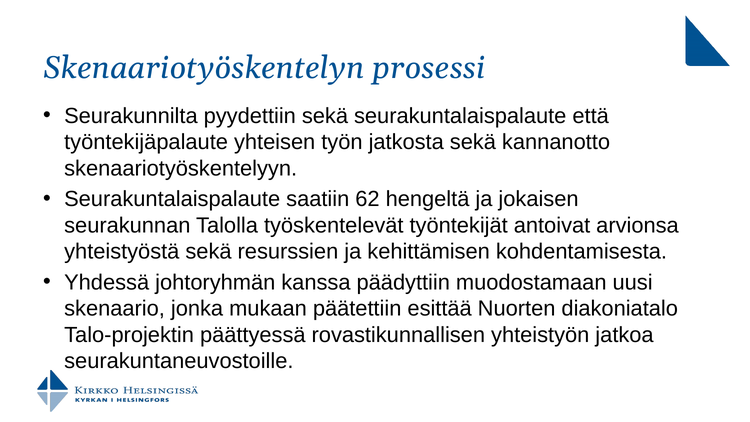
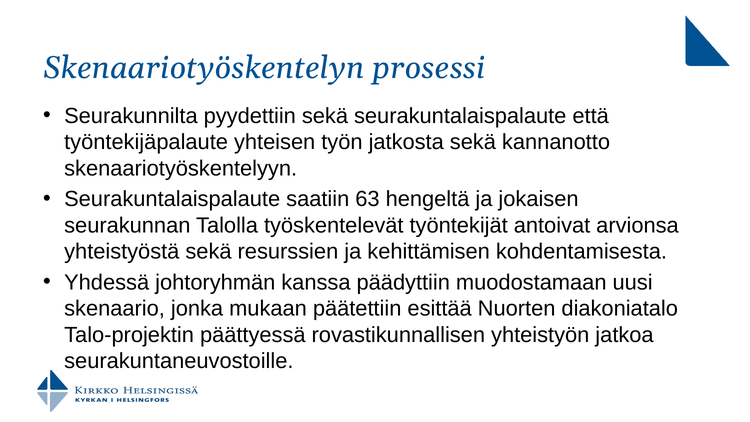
62: 62 -> 63 (367, 199)
